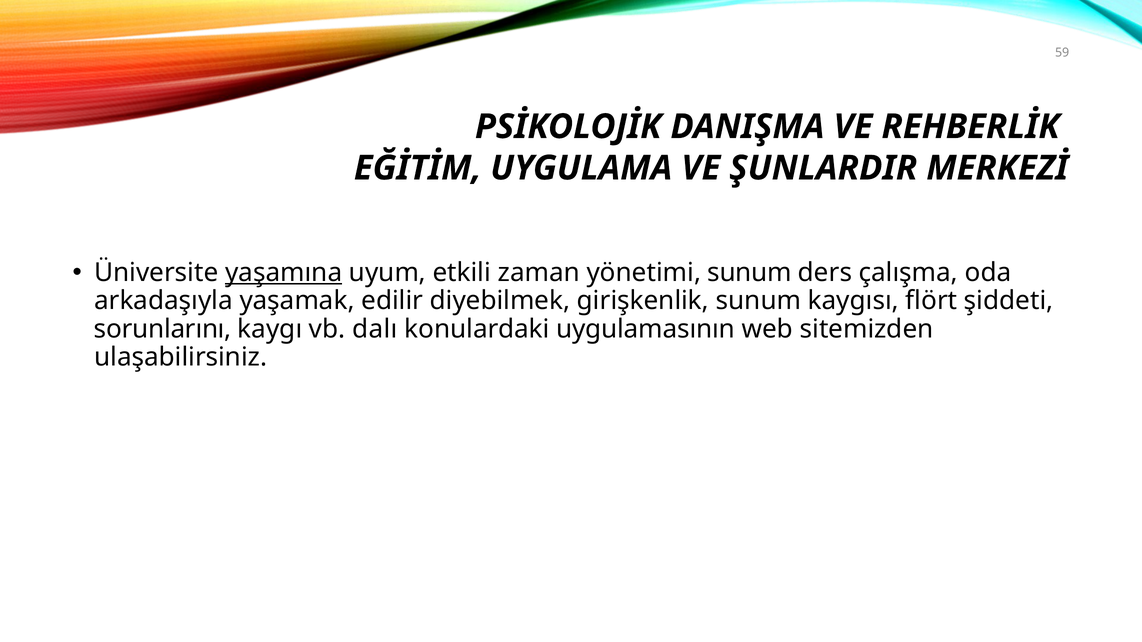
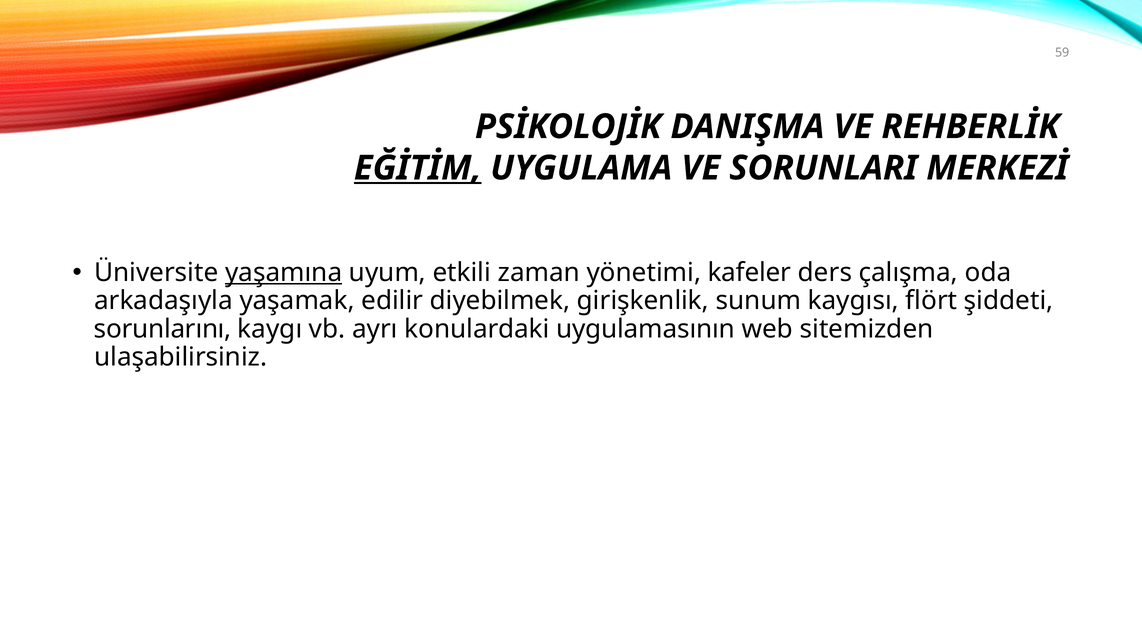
EĞİTİM underline: none -> present (418, 168)
ŞUNLARDIR: ŞUNLARDIR -> SORUNLARI (823, 168)
yönetimi sunum: sunum -> kafeler (749, 273)
dalı: dalı -> ayrı (375, 329)
